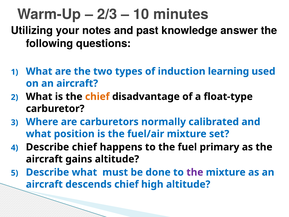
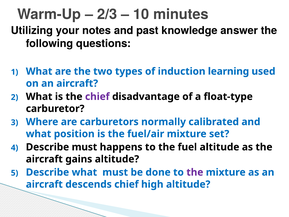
chief colour: orange -> purple (97, 96)
Describe chief: chief -> must (84, 147)
fuel primary: primary -> altitude (219, 147)
